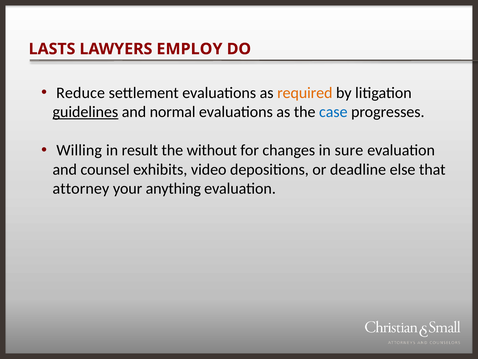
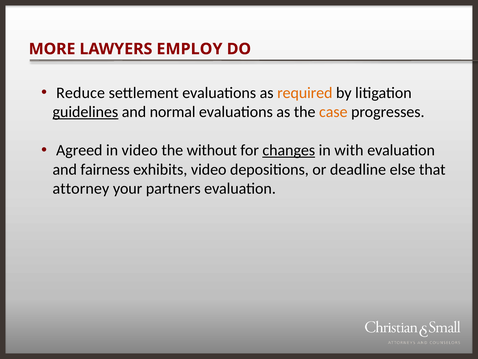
LASTS: LASTS -> MORE (52, 49)
case colour: blue -> orange (333, 112)
Willing: Willing -> Agreed (79, 150)
in result: result -> video (140, 150)
changes underline: none -> present (289, 150)
sure: sure -> with (349, 150)
counsel: counsel -> fairness (105, 169)
anything: anything -> partners (173, 188)
